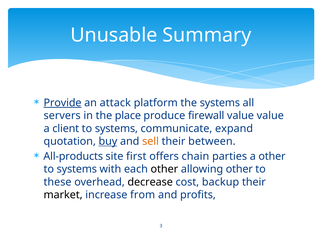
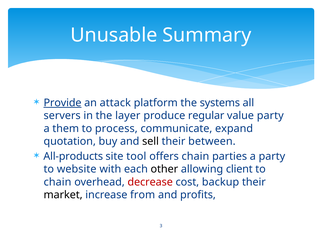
place: place -> layer (128, 116)
firewall: firewall -> regular (206, 116)
value value: value -> party (270, 116)
client: client -> them (66, 129)
systems: systems -> process (116, 129)
buy underline: present -> none (108, 142)
sell colour: orange -> black (150, 142)
first: first -> tool (136, 157)
a other: other -> party (272, 157)
systems: systems -> website (77, 170)
allowing other: other -> client (239, 170)
these: these -> chain (57, 182)
decrease colour: black -> red (150, 182)
